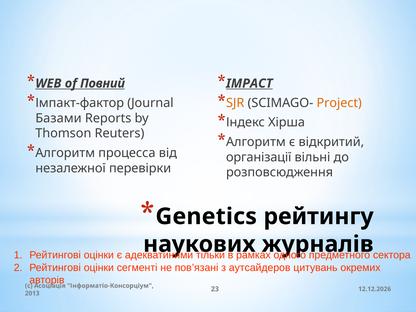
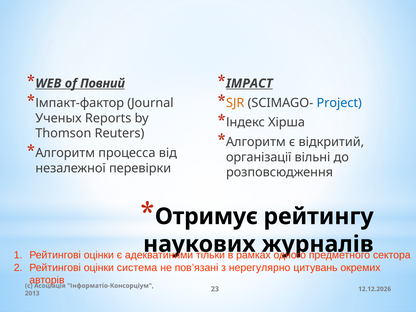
Project colour: orange -> blue (339, 103)
Базами: Базами -> Ученых (59, 118)
Genetics: Genetics -> Отримує (206, 216)
сегменті: сегменті -> система (137, 268)
аутсайдеров: аутсайдеров -> нерегулярно (260, 268)
